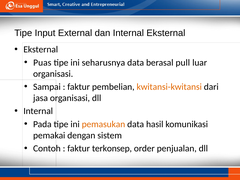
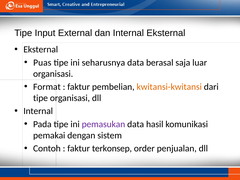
pull: pull -> saja (183, 63)
Sampai: Sampai -> Format (47, 87)
jasa: jasa -> tipe (41, 98)
pemasukan colour: orange -> purple (103, 124)
